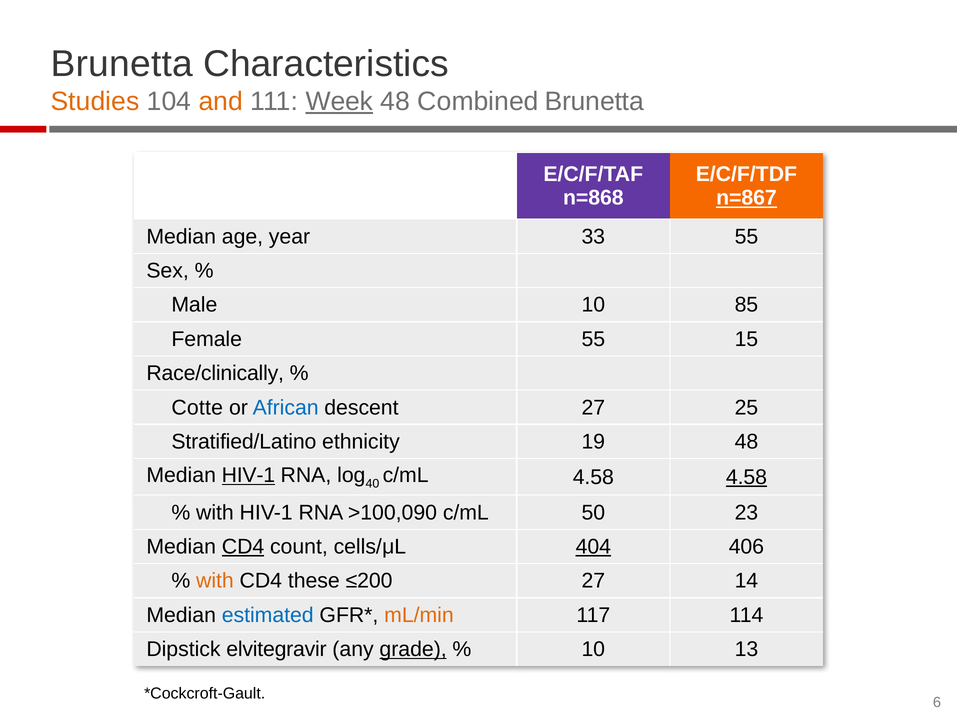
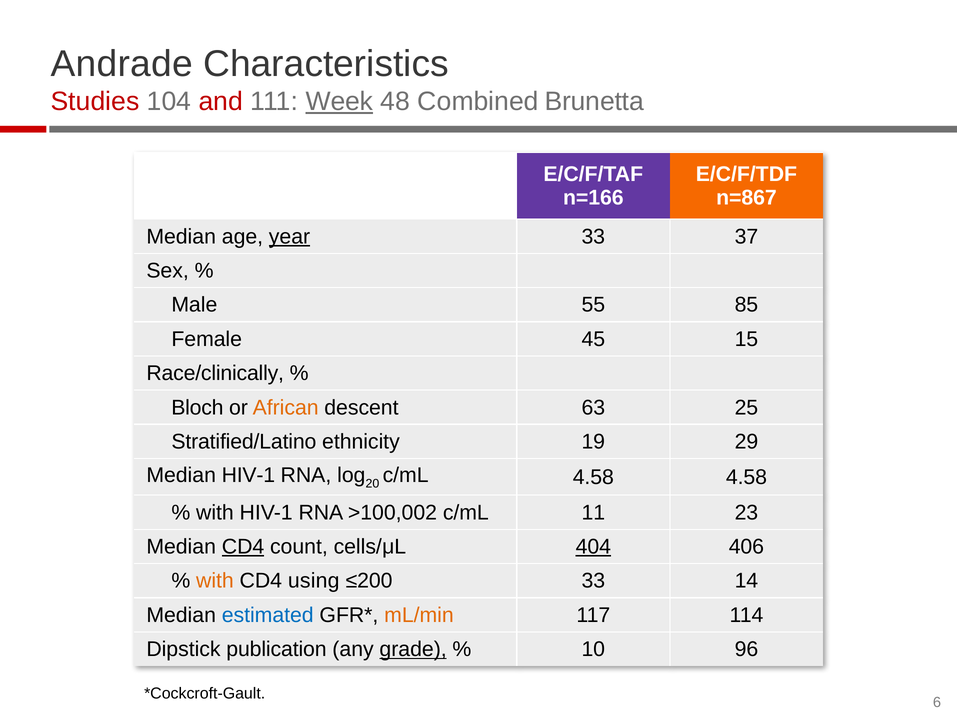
Brunetta: Brunetta -> Andrade (122, 64)
Studies colour: orange -> red (95, 102)
and colour: orange -> red (221, 102)
n=868: n=868 -> n=166 (593, 198)
n=867 underline: present -> none (746, 198)
year underline: none -> present (289, 236)
33 55: 55 -> 37 (747, 236)
Male 10: 10 -> 55 (593, 305)
Female 55: 55 -> 45 (593, 339)
Cotte: Cotte -> Bloch (197, 407)
African colour: blue -> orange (286, 407)
descent 27: 27 -> 63 (593, 407)
19 48: 48 -> 29 (747, 442)
HIV-1 underline: present -> none (248, 475)
40: 40 -> 20 (372, 483)
4.58 underline: present -> none (746, 477)
>100,090: >100,090 -> >100,002 (392, 512)
50: 50 -> 11 (593, 512)
these: these -> using (314, 581)
≤200 27: 27 -> 33 (593, 581)
elvitegravir: elvitegravir -> publication (276, 649)
13: 13 -> 96 (747, 649)
